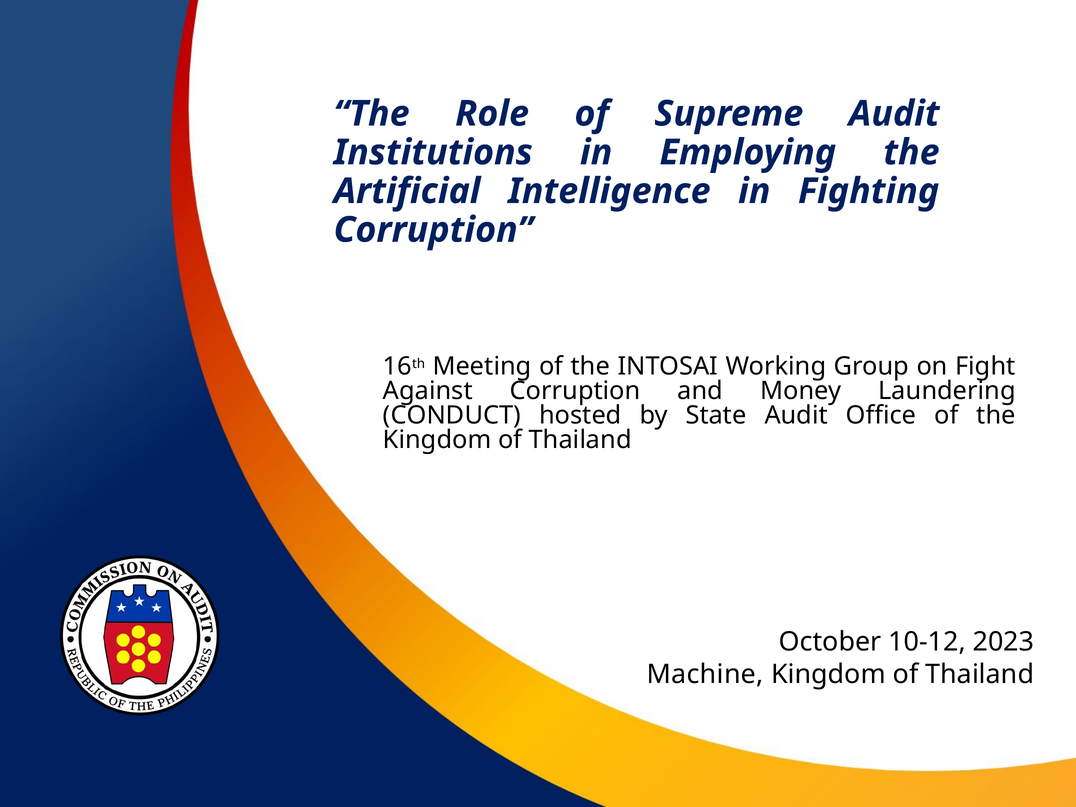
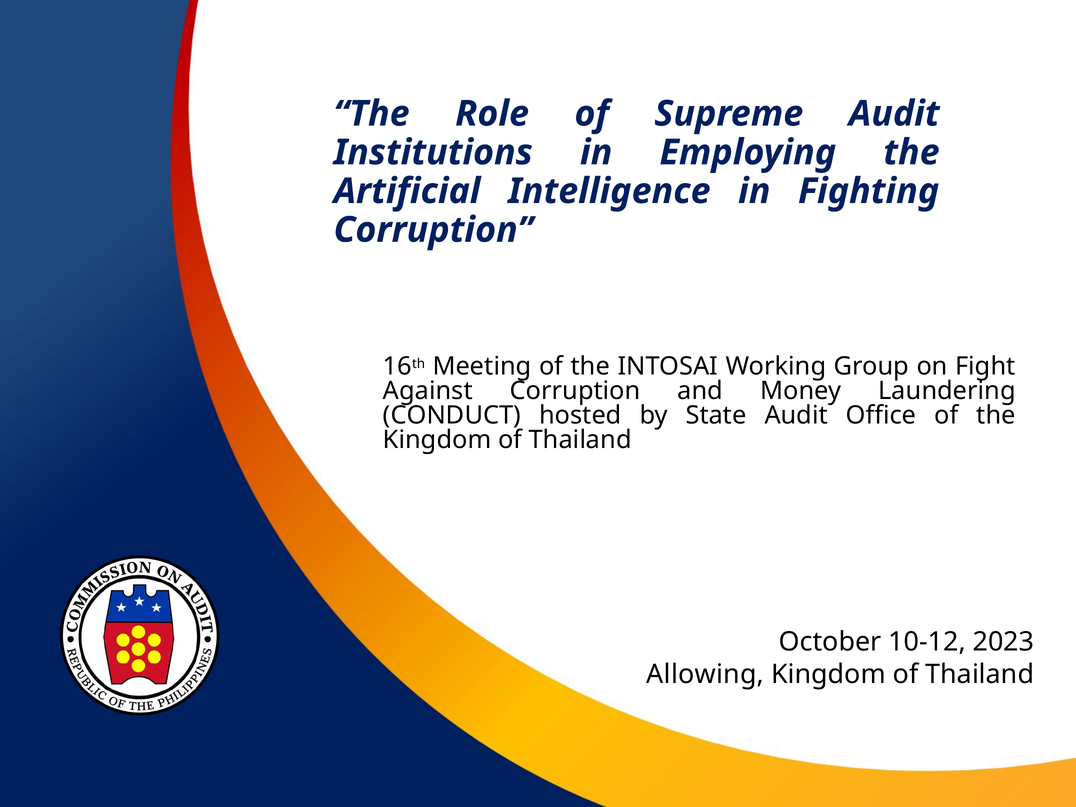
Machine: Machine -> Allowing (705, 674)
